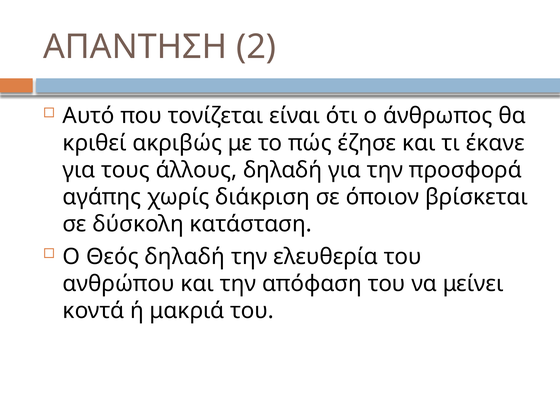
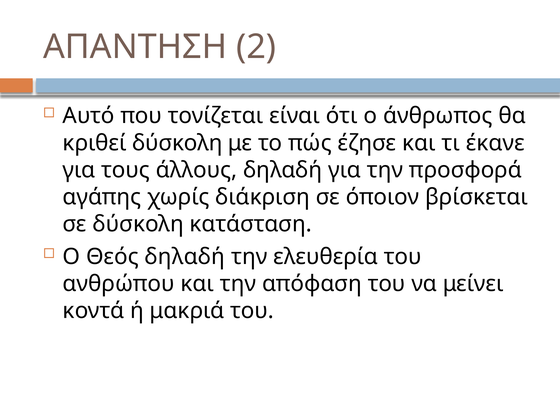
κριθεί ακριβώς: ακριβώς -> δύσκολη (177, 143)
